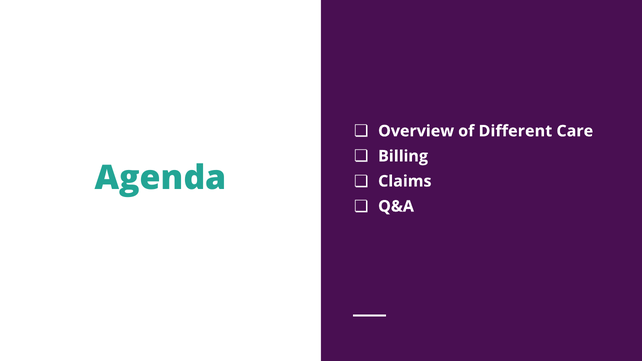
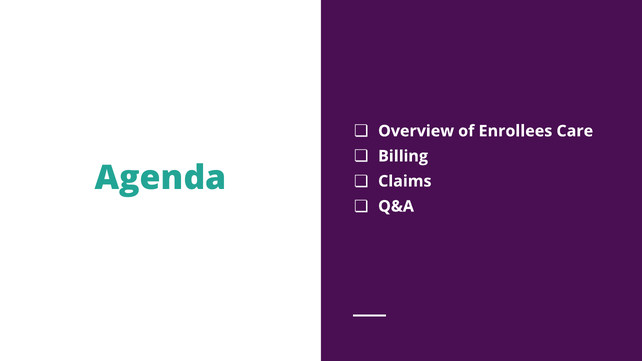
Different: Different -> Enrollees (515, 131)
